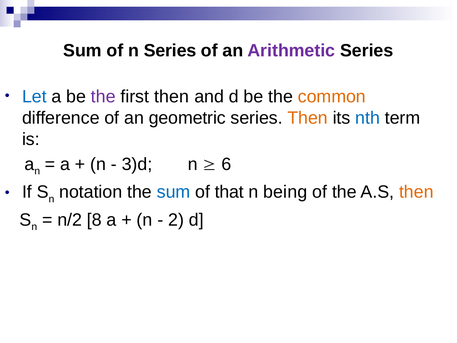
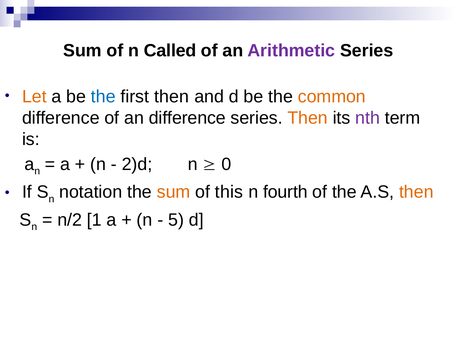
n Series: Series -> Called (170, 51)
Let colour: blue -> orange (34, 97)
the colour: purple -> blue (103, 97)
an geometric: geometric -> difference (187, 118)
nth colour: blue -> purple (368, 118)
3)d: 3)d -> 2)d (137, 164)
6: 6 -> 0 (226, 164)
sum colour: blue -> orange (174, 192)
that: that -> this (229, 192)
being: being -> fourth (285, 192)
8: 8 -> 1 (94, 220)
2: 2 -> 5 (176, 220)
